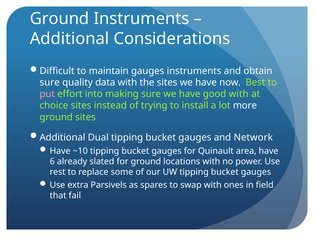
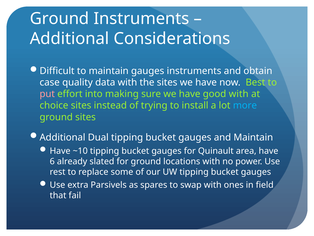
sure: sure -> case (50, 82)
more colour: white -> light blue (245, 105)
and Network: Network -> Maintain (253, 137)
